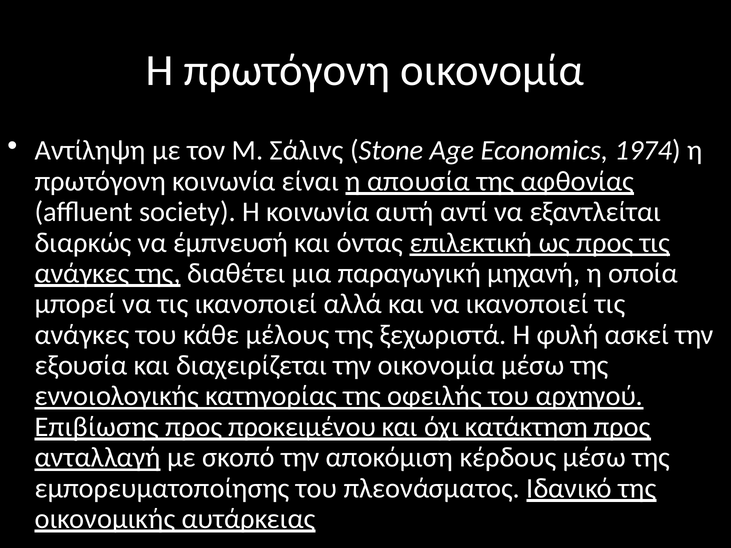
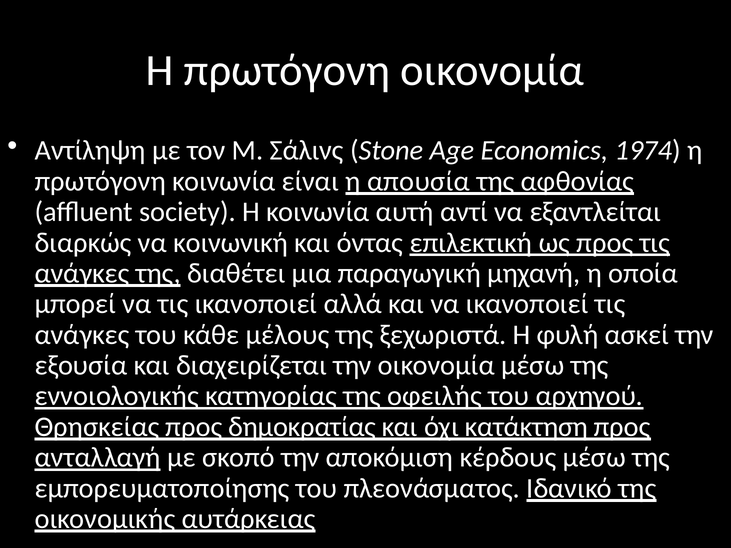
έμπνευσή: έμπνευσή -> κοινωνική (231, 243)
Επιβίωσης: Επιβίωσης -> Θρησκείας (97, 427)
προκειμένου: προκειμένου -> δημοκρατίας (302, 427)
